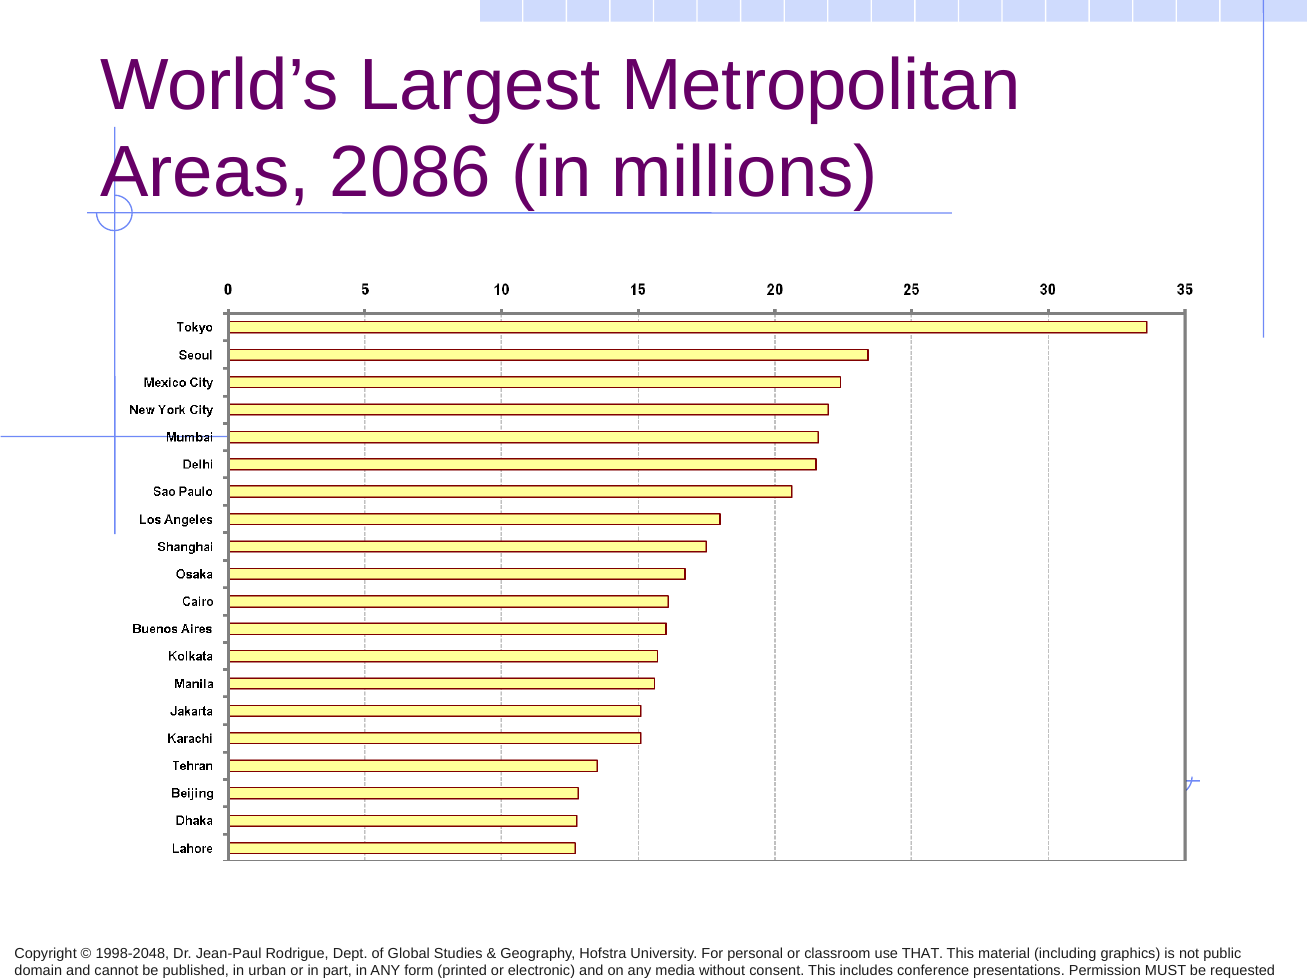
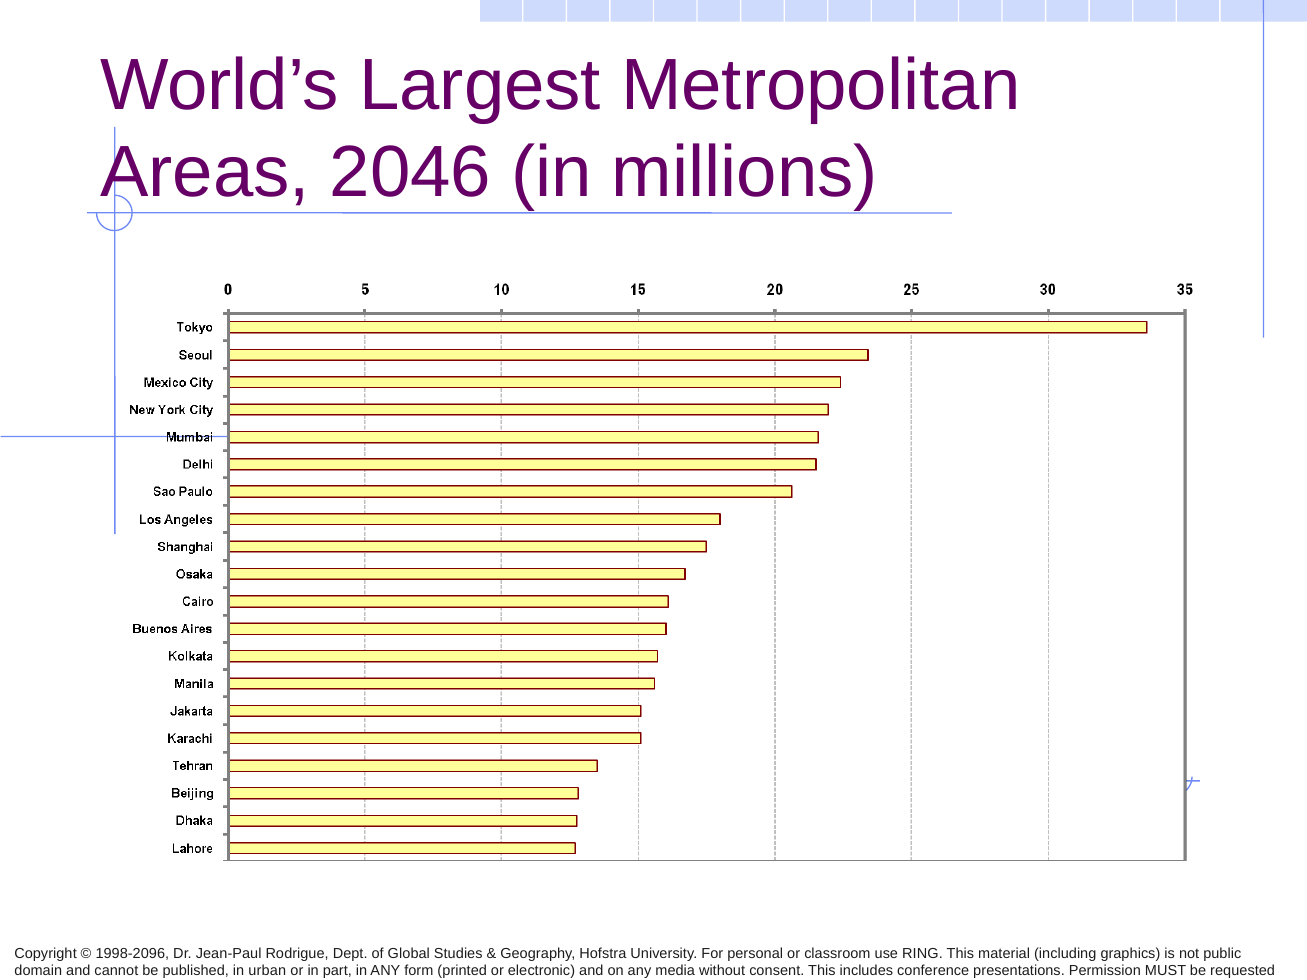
2086: 2086 -> 2046 (410, 173)
1998-2048: 1998-2048 -> 1998-2096 (132, 954)
THAT: THAT -> RING (922, 954)
